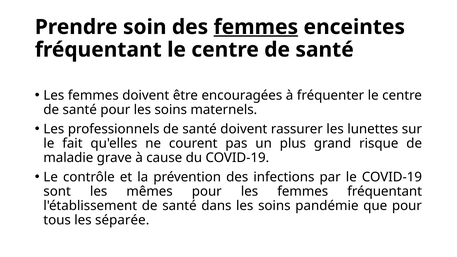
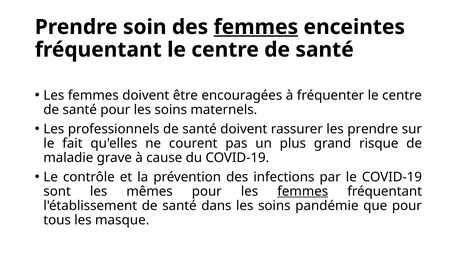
les lunettes: lunettes -> prendre (373, 129)
femmes underline: none -> present (303, 191)
séparée: séparée -> masque (122, 220)
